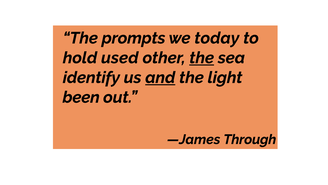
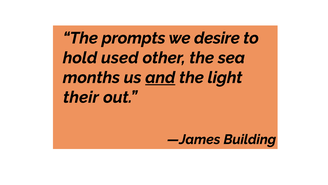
today: today -> desire (217, 38)
the underline: present -> none (202, 58)
identify: identify -> months (91, 77)
been: been -> their (81, 97)
Through: Through -> Building (250, 139)
